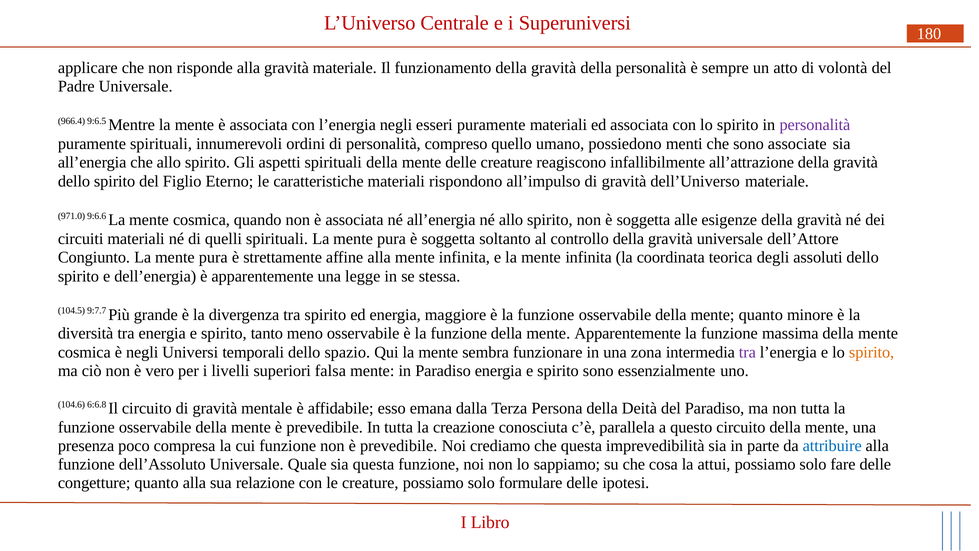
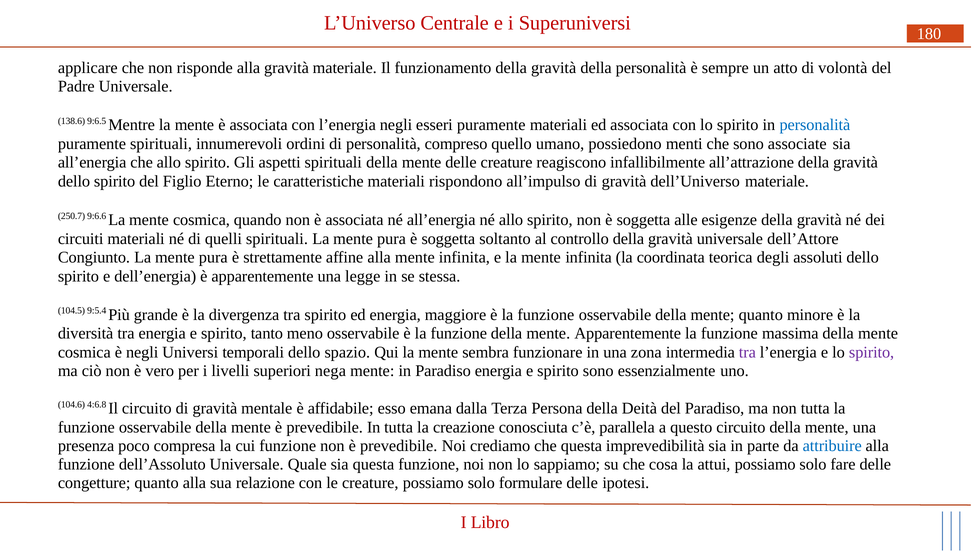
966.4: 966.4 -> 138.6 (71, 121)
personalità colour: purple -> blue (815, 125)
971.0: 971.0 -> 250.7 (71, 216)
9:7.7: 9:7.7 -> 9:5.4 (97, 311)
spirito colour: orange -> purple (872, 352)
falsa: falsa -> nega (330, 371)
6:6.8: 6:6.8 -> 4:6.8 (97, 405)
